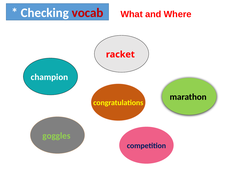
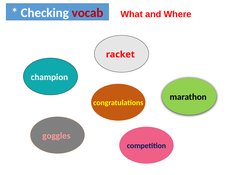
goggles colour: light green -> pink (56, 136)
